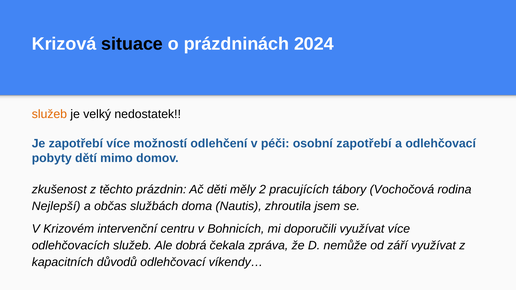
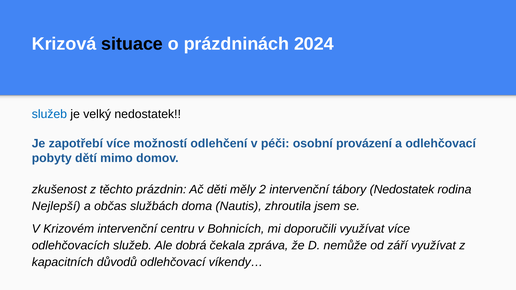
služeb colour: orange -> blue (49, 114)
osobní zapotřebí: zapotřebí -> provázení (364, 144)
2 pracujících: pracujících -> intervenční (299, 190)
tábory Vochočová: Vochočová -> Nedostatek (402, 190)
